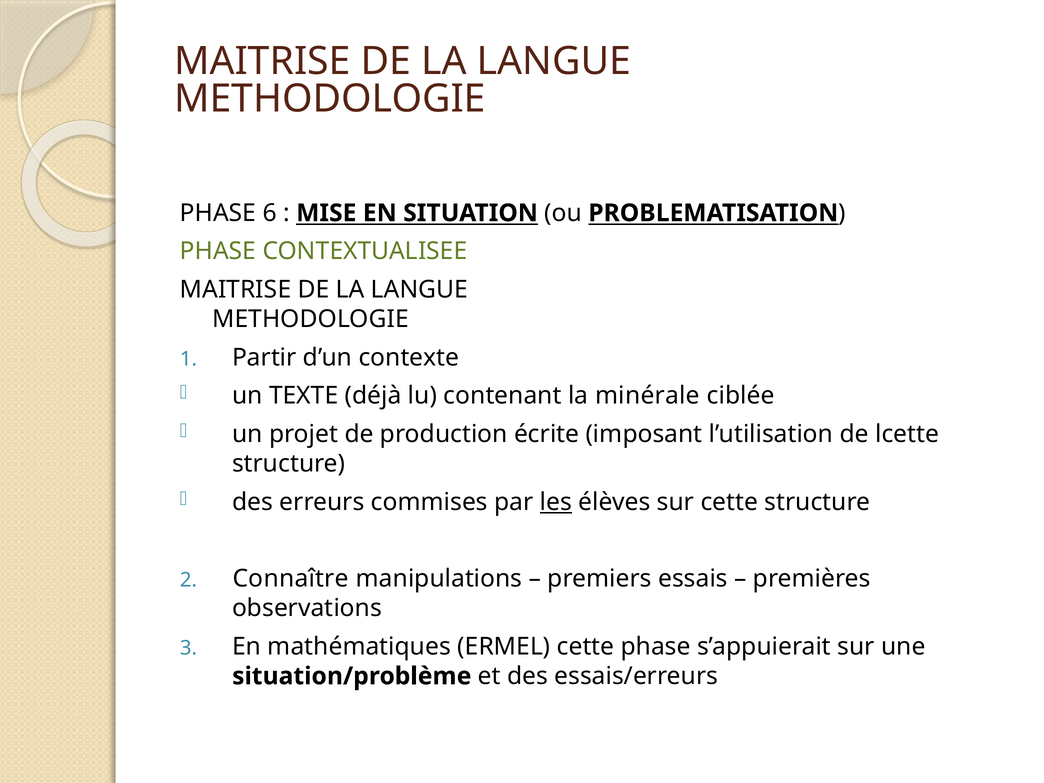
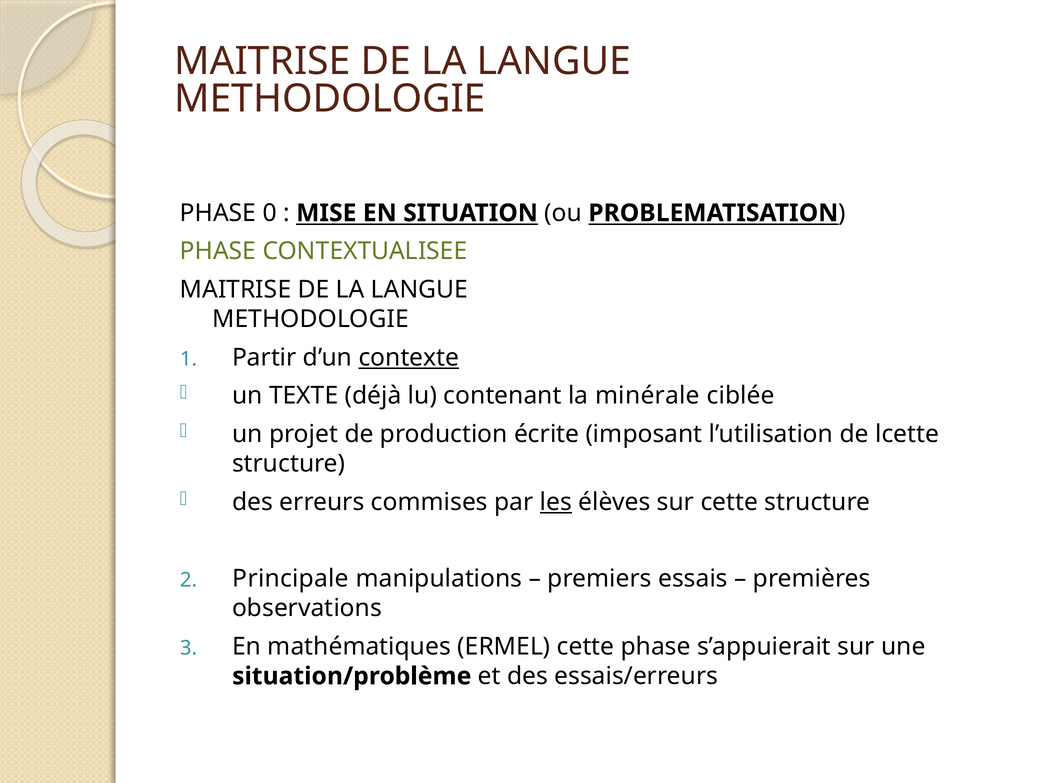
6: 6 -> 0 (270, 213)
contexte underline: none -> present (409, 358)
Connaître: Connaître -> Principale (291, 579)
